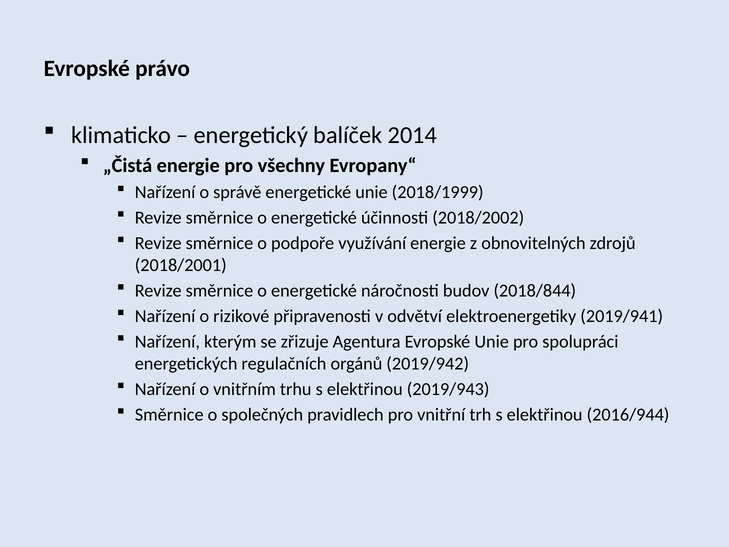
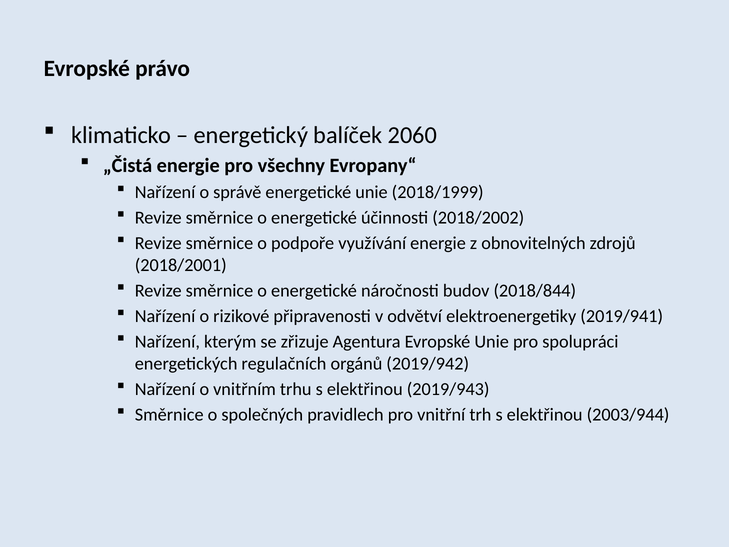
2014: 2014 -> 2060 (412, 135)
2016/944: 2016/944 -> 2003/944 (628, 414)
